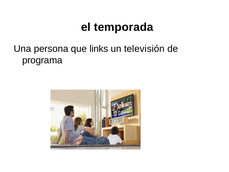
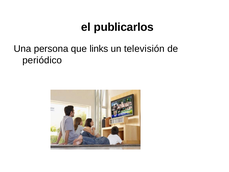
temporada: temporada -> publicarlos (124, 27)
programa: programa -> periódico (42, 60)
